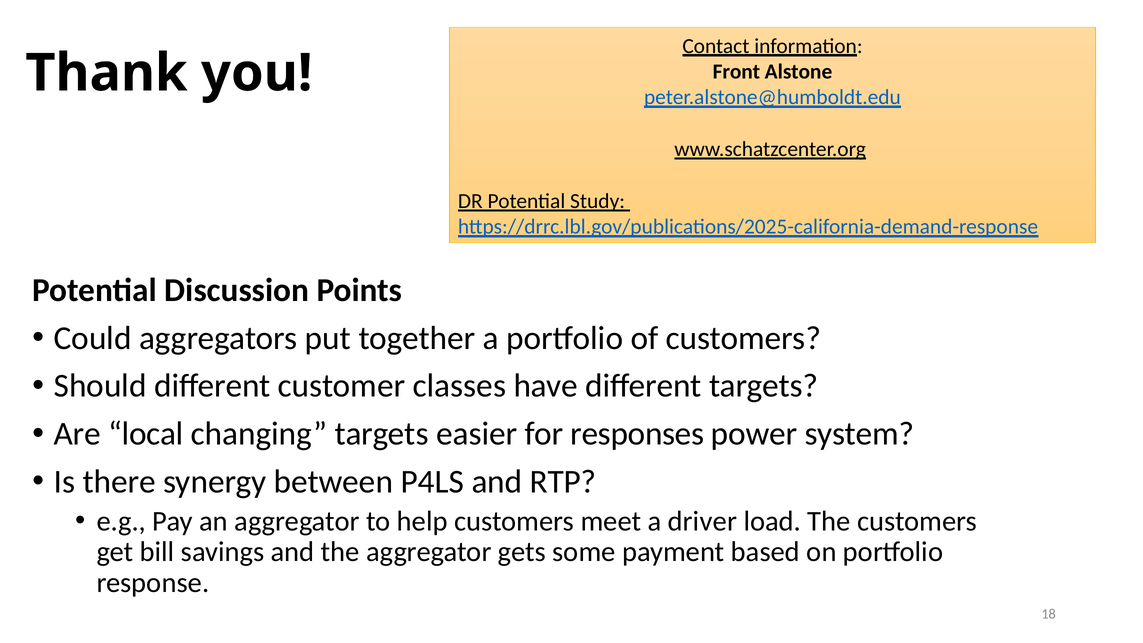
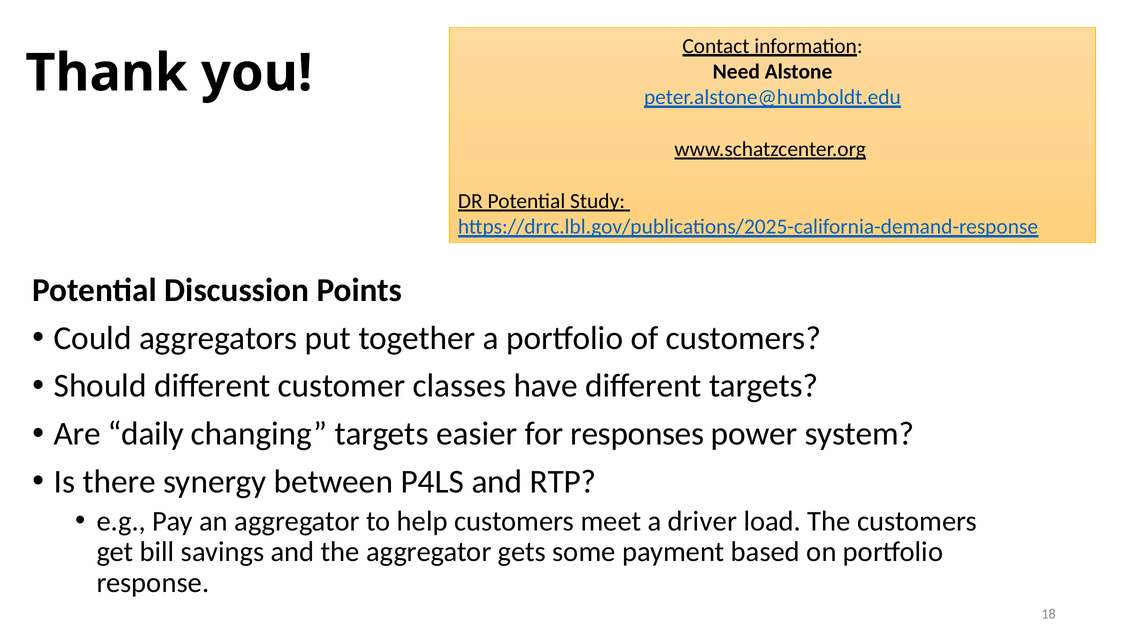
Front: Front -> Need (736, 72)
local: local -> daily (146, 434)
